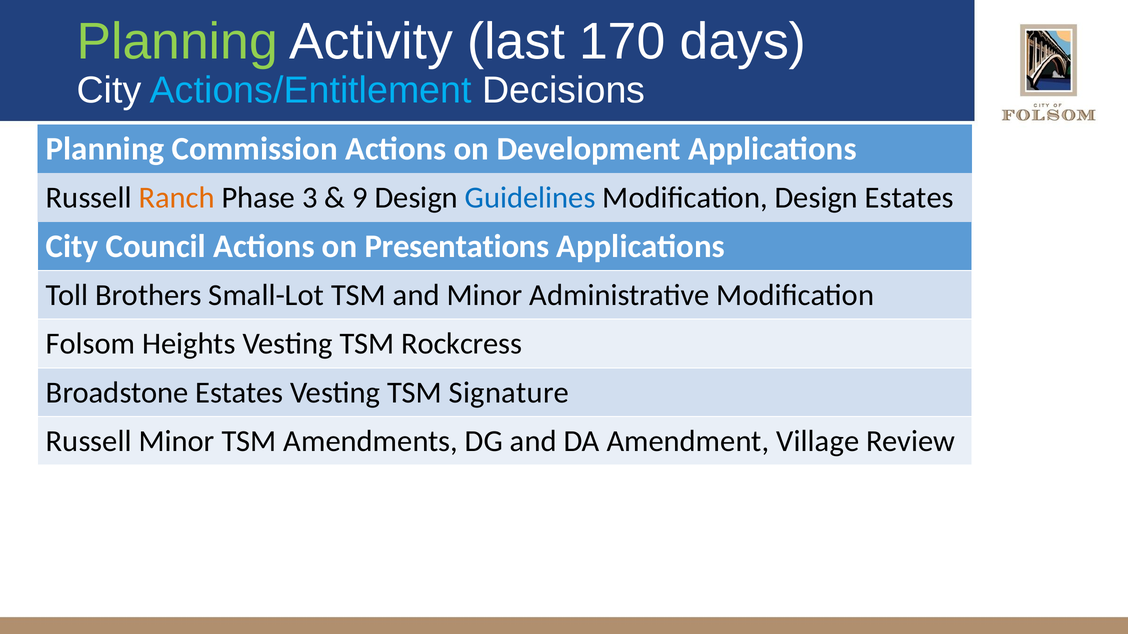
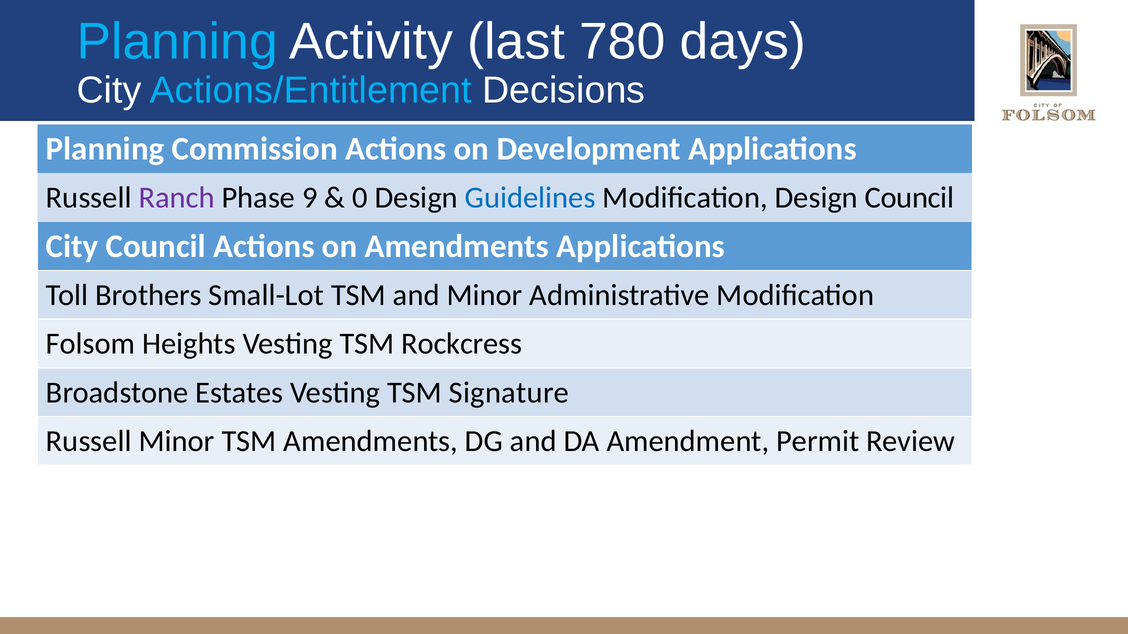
Planning colour: light green -> light blue (177, 42)
170: 170 -> 780 (622, 42)
Ranch colour: orange -> purple (177, 198)
3: 3 -> 9 (310, 198)
9: 9 -> 0 (360, 198)
Design Estates: Estates -> Council (909, 198)
on Presentations: Presentations -> Amendments (457, 247)
Village: Village -> Permit (818, 441)
